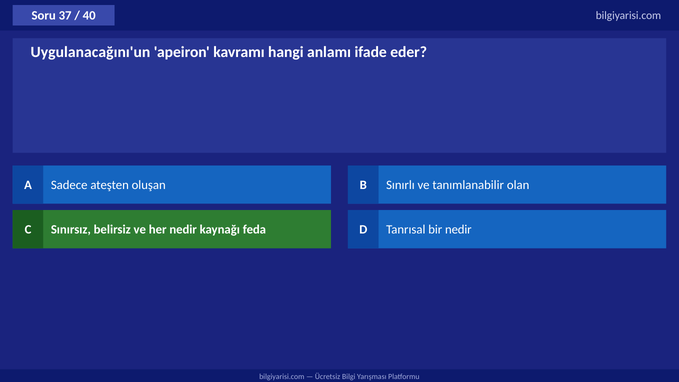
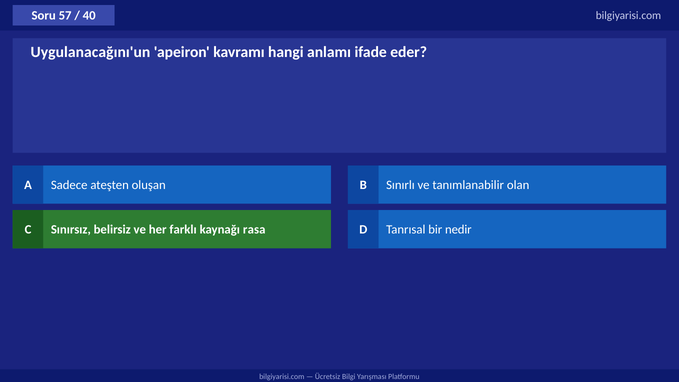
37: 37 -> 57 (65, 16)
her nedir: nedir -> farklı (183, 229)
feda: feda -> rasa (254, 229)
